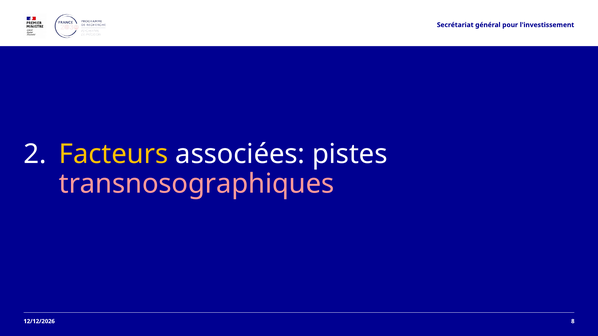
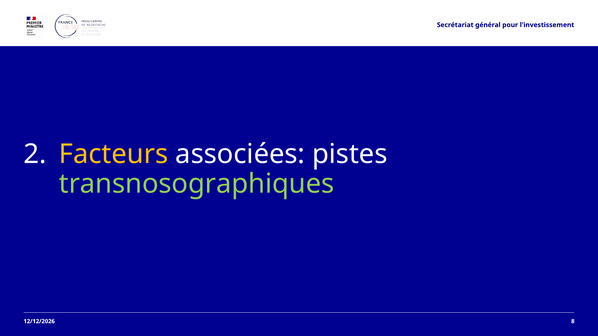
transnosographiques colour: pink -> light green (197, 184)
